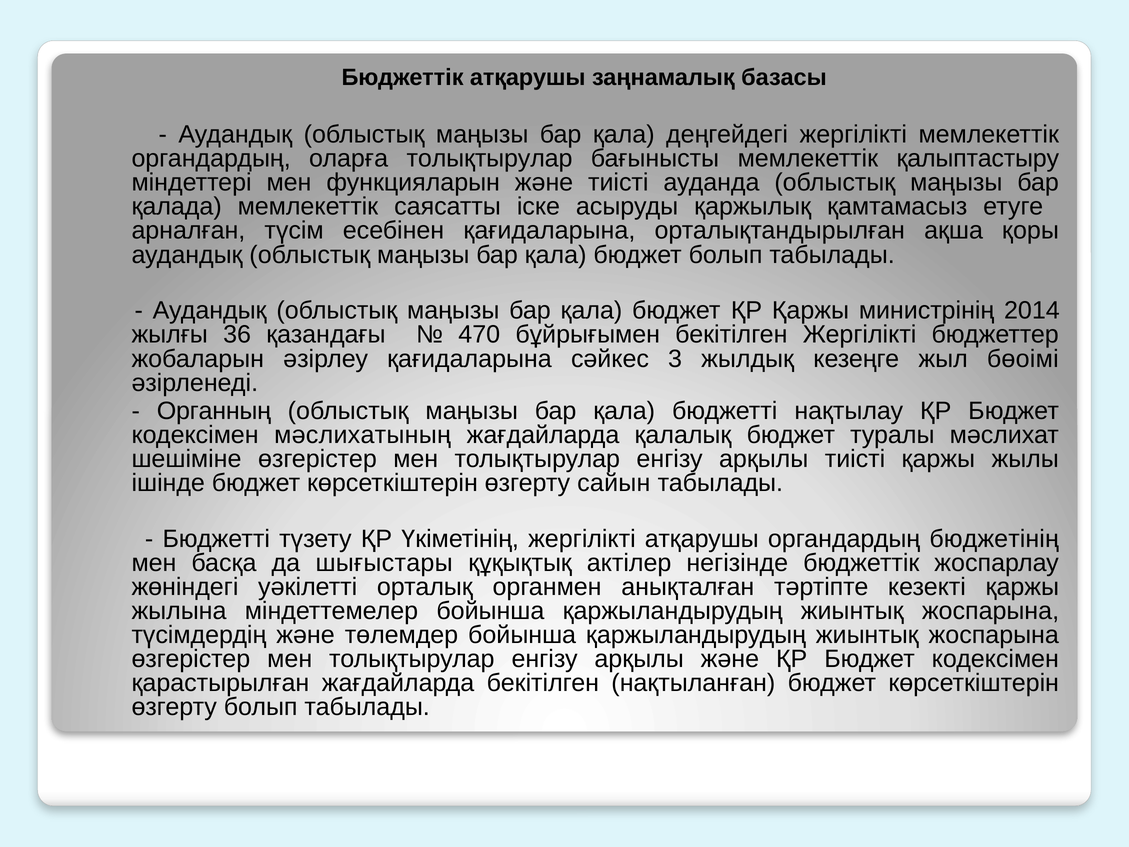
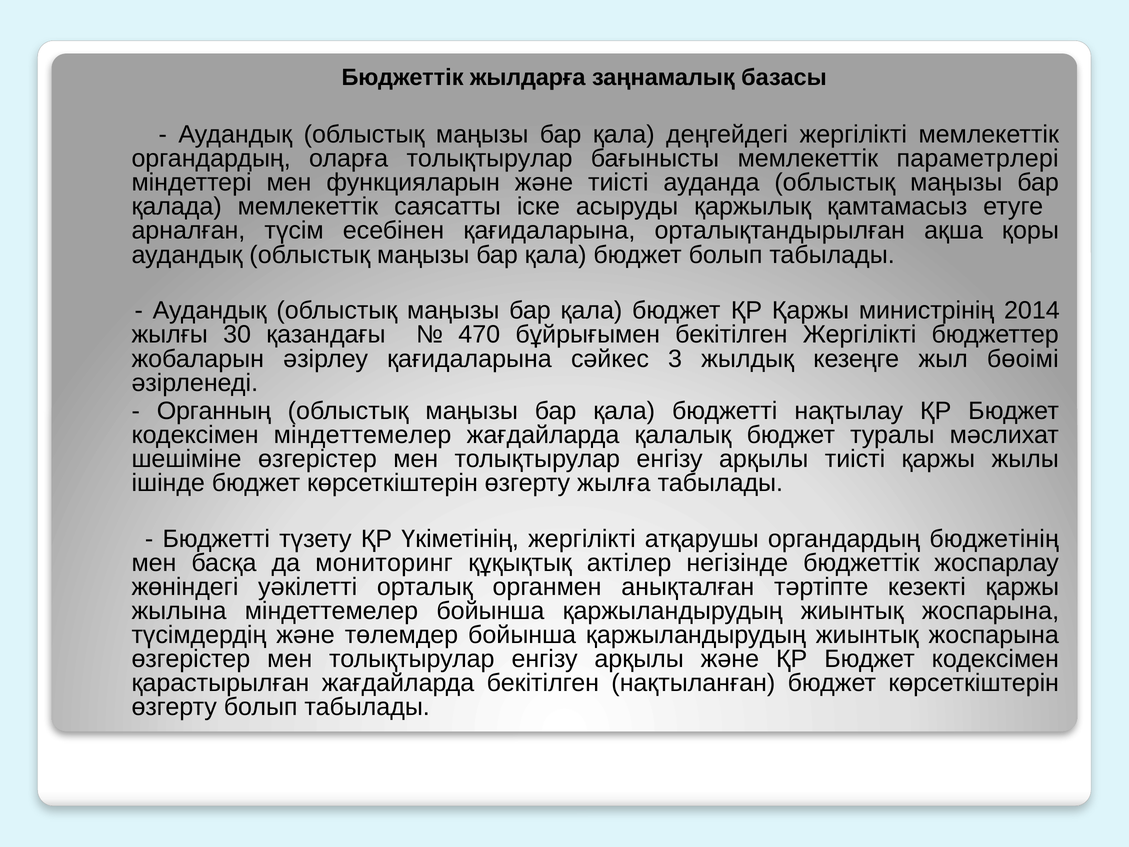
Бюджеттік атқарушы: атқарушы -> жылдарға (528, 78)
қалыптастыру: қалыптастыру -> параметрлері (978, 158)
36: 36 -> 30 (237, 335)
кодексімен мәслихатының: мәслихатының -> міндеттемелер (363, 435)
сайын: сайын -> жылға (614, 483)
шығыстары: шығыстары -> мониторинг (384, 563)
